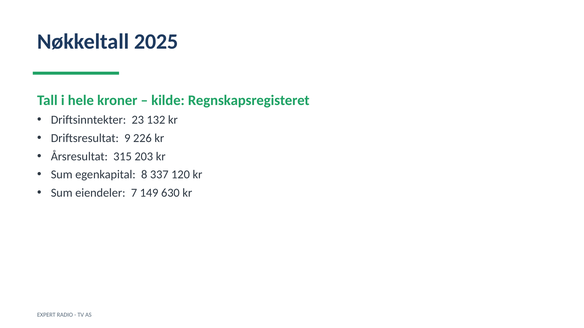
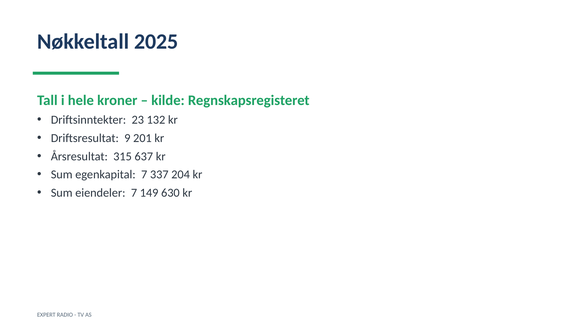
226: 226 -> 201 (142, 138)
203: 203 -> 637 (144, 157)
egenkapital 8: 8 -> 7 (144, 175)
120: 120 -> 204 (181, 175)
